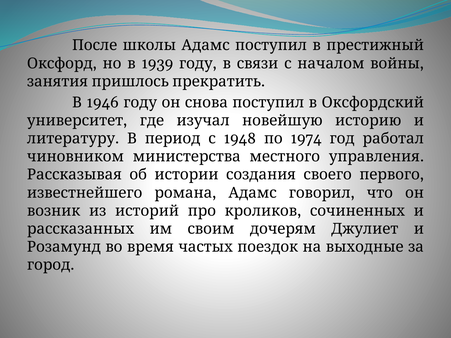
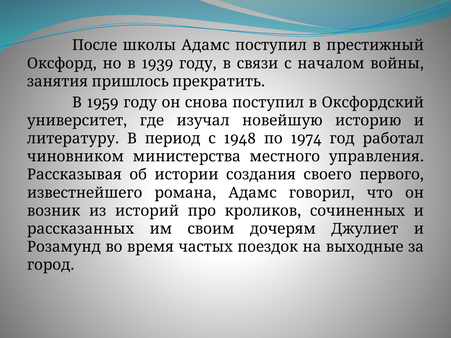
1946: 1946 -> 1959 (103, 103)
